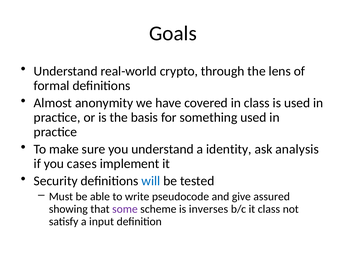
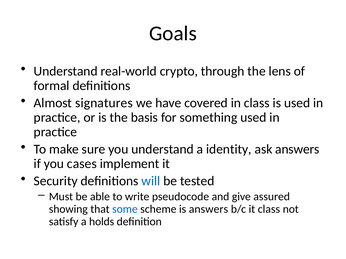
anonymity: anonymity -> signatures (104, 103)
ask analysis: analysis -> answers (297, 150)
some colour: purple -> blue (125, 209)
is inverses: inverses -> answers (208, 209)
input: input -> holds (102, 222)
